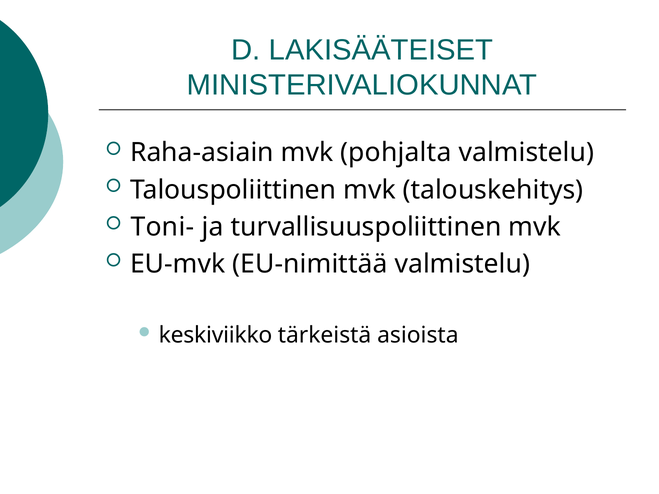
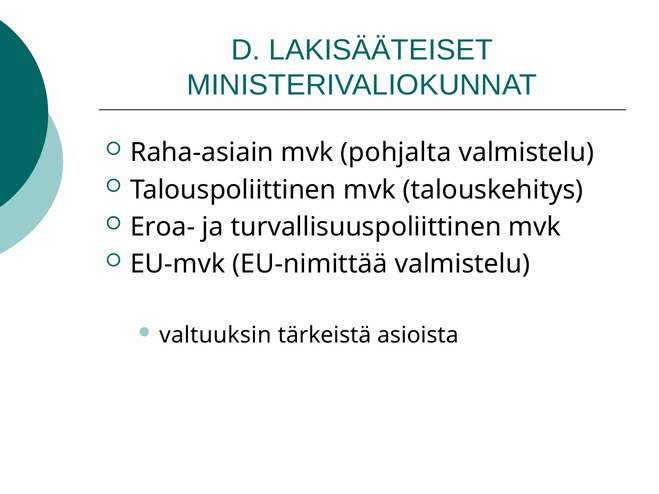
Toni-: Toni- -> Eroa- (163, 227)
keskiviikko: keskiviikko -> valtuuksin (215, 335)
